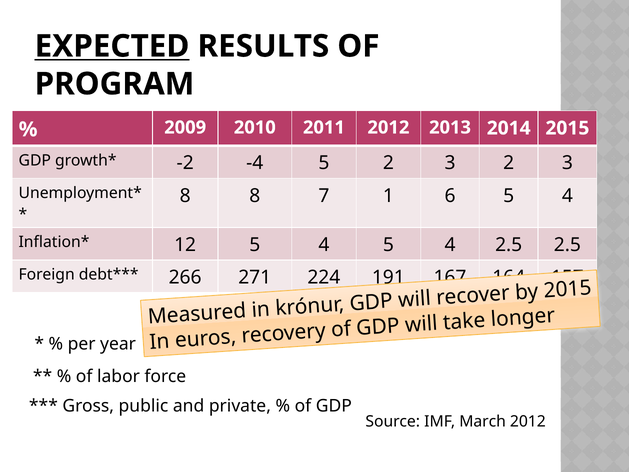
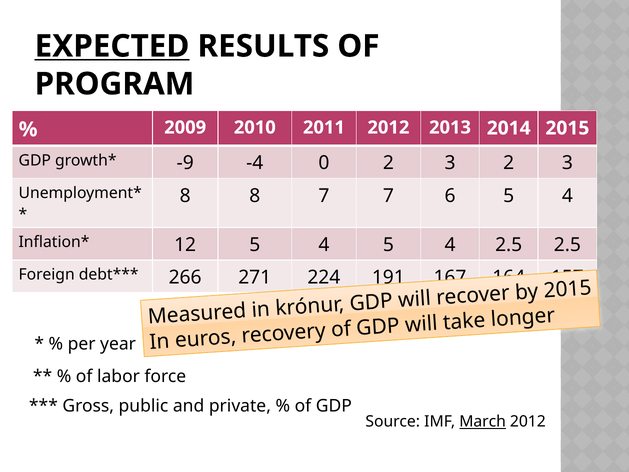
-2: -2 -> -9 (185, 163)
-4 5: 5 -> 0 (324, 163)
7 1: 1 -> 7 (388, 196)
March underline: none -> present (483, 421)
